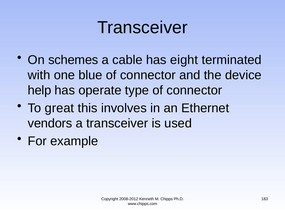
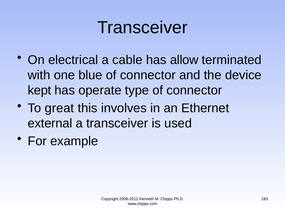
schemes: schemes -> electrical (73, 60)
eight: eight -> allow (184, 60)
help: help -> kept (39, 90)
vendors: vendors -> external (50, 123)
